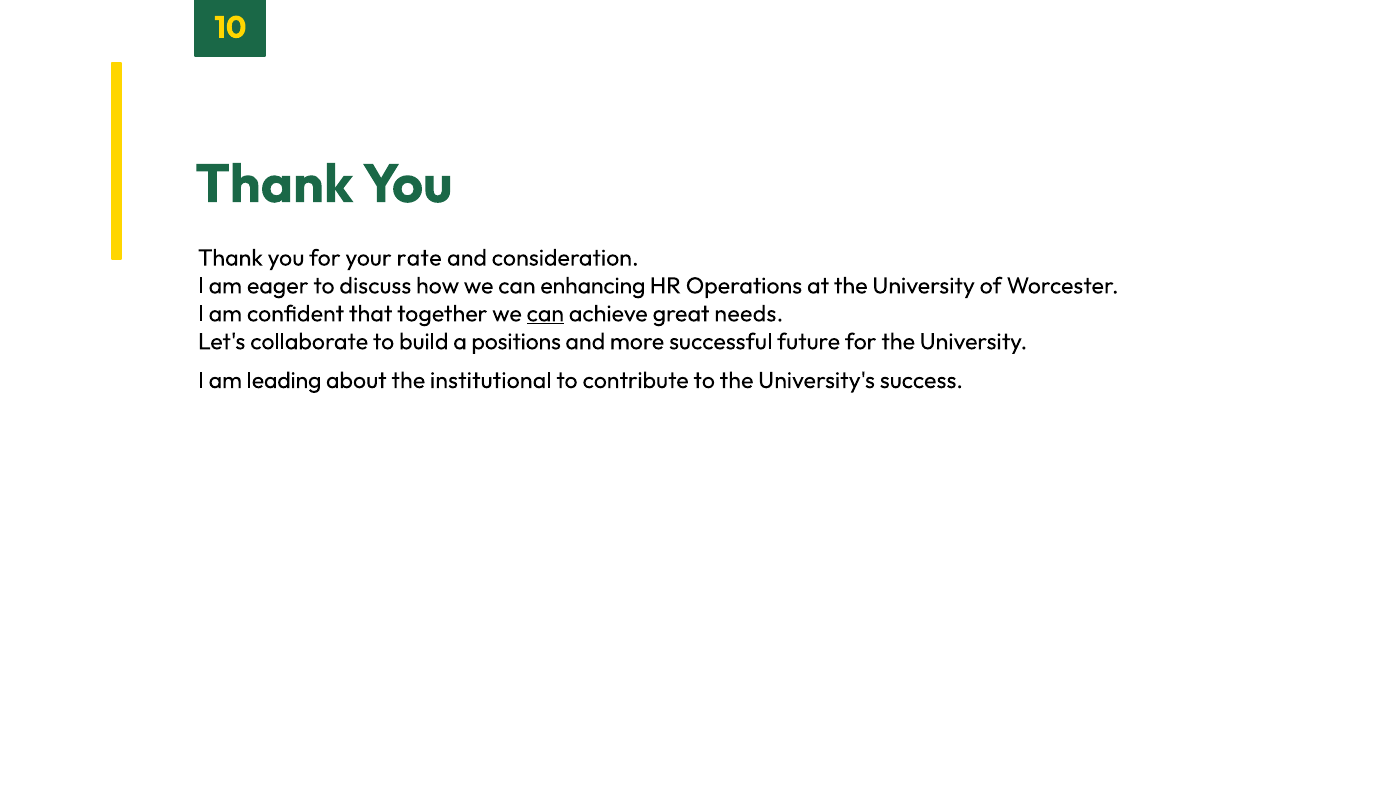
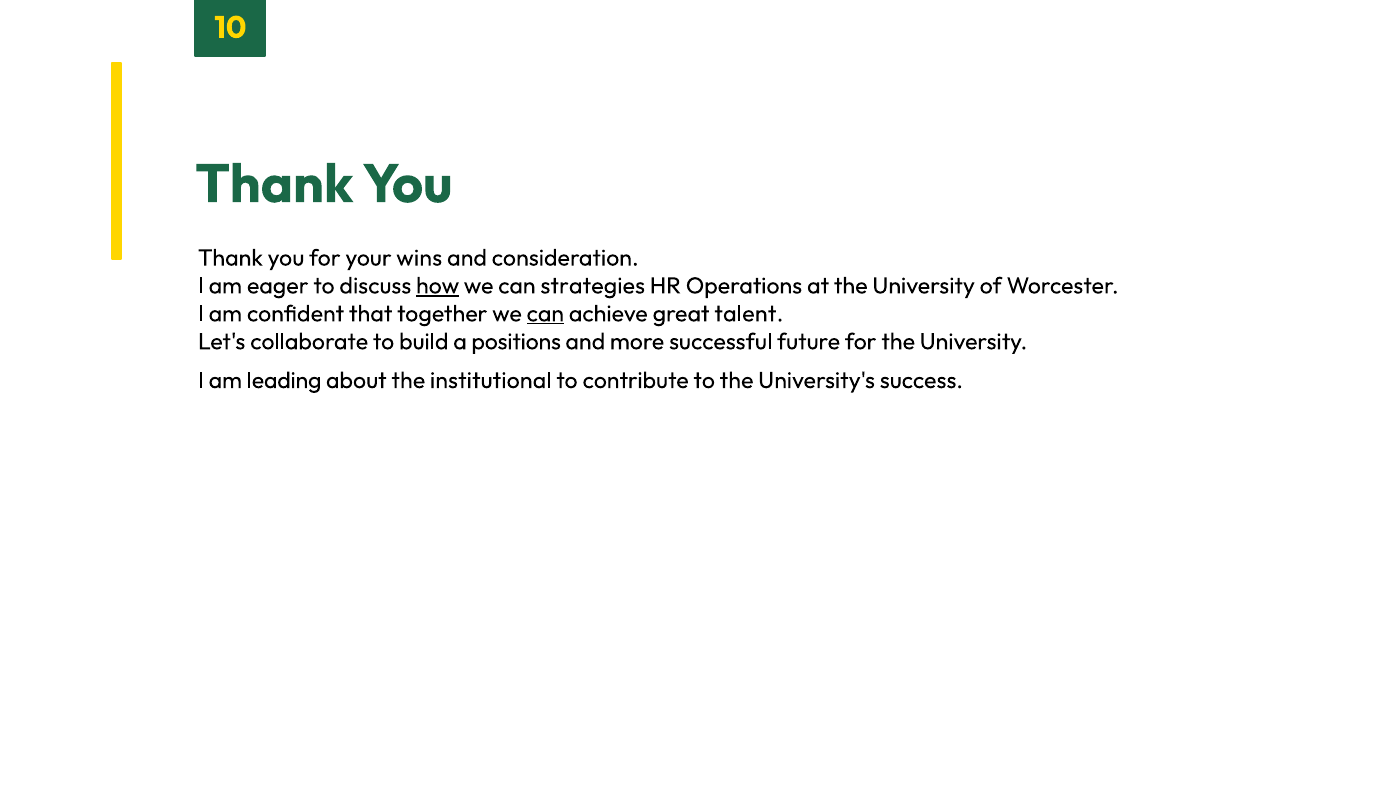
rate: rate -> wins (419, 258)
how underline: none -> present (438, 286)
enhancing: enhancing -> strategies (593, 286)
needs: needs -> talent (749, 314)
